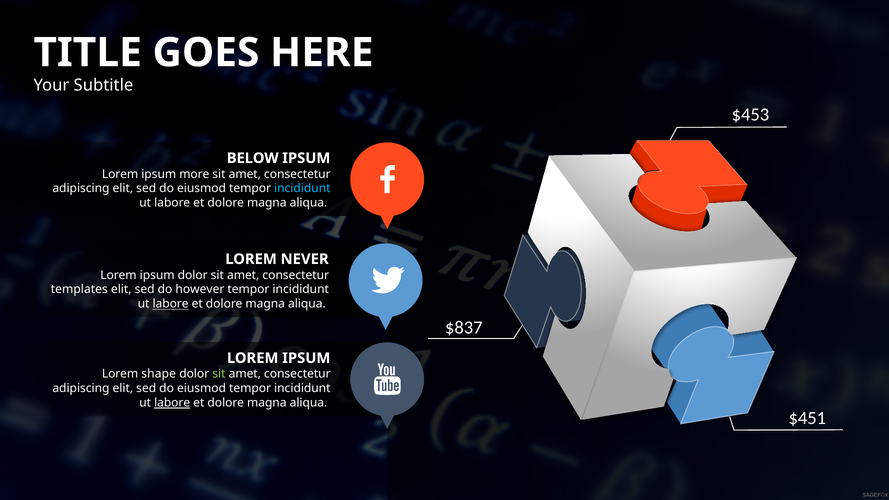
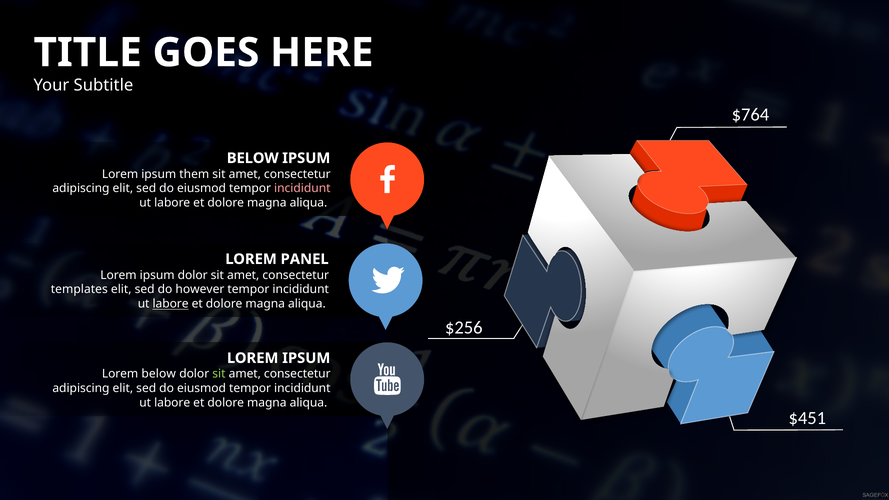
$453: $453 -> $764 (750, 114)
more: more -> them (194, 174)
incididunt colour: light blue -> pink (302, 189)
NEVER: NEVER -> PANEL (305, 259)
$837: $837 -> $256 (464, 328)
Lorem shape: shape -> below (159, 374)
labore underline: present -> none (172, 403)
